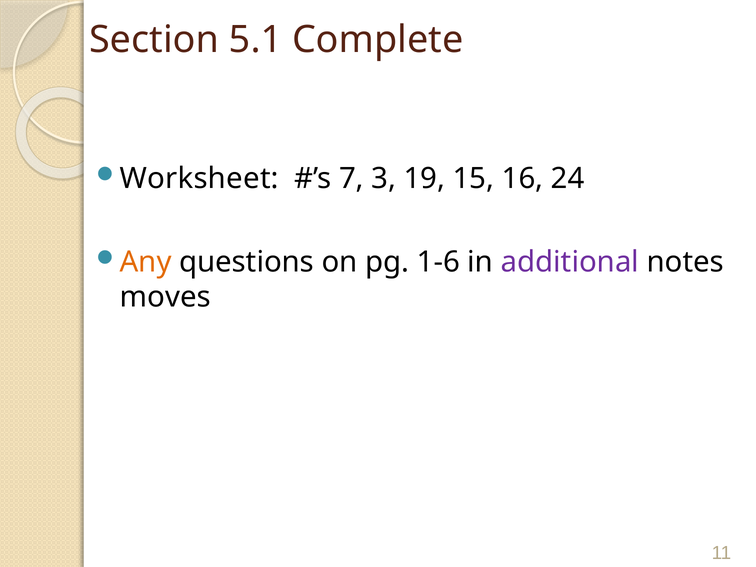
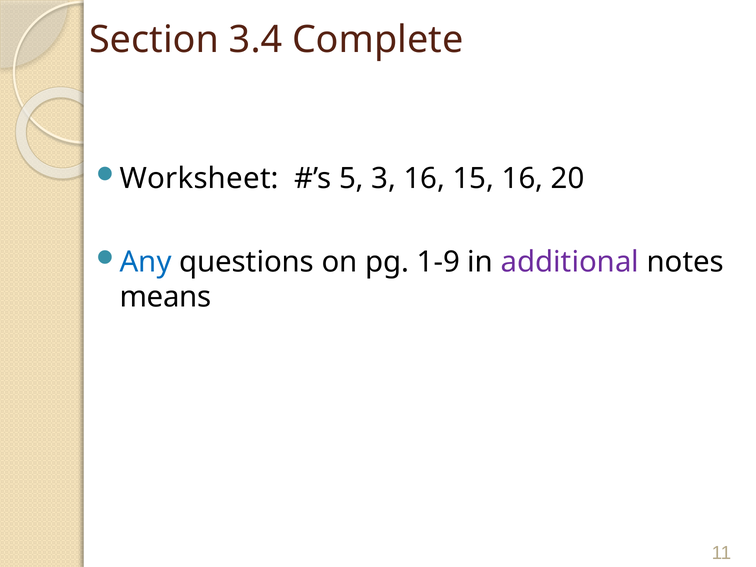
5.1: 5.1 -> 3.4 (256, 40)
7: 7 -> 5 (352, 179)
3 19: 19 -> 16 (424, 179)
24: 24 -> 20 (568, 179)
Any colour: orange -> blue (146, 262)
1-6: 1-6 -> 1-9 (438, 262)
moves: moves -> means (165, 297)
